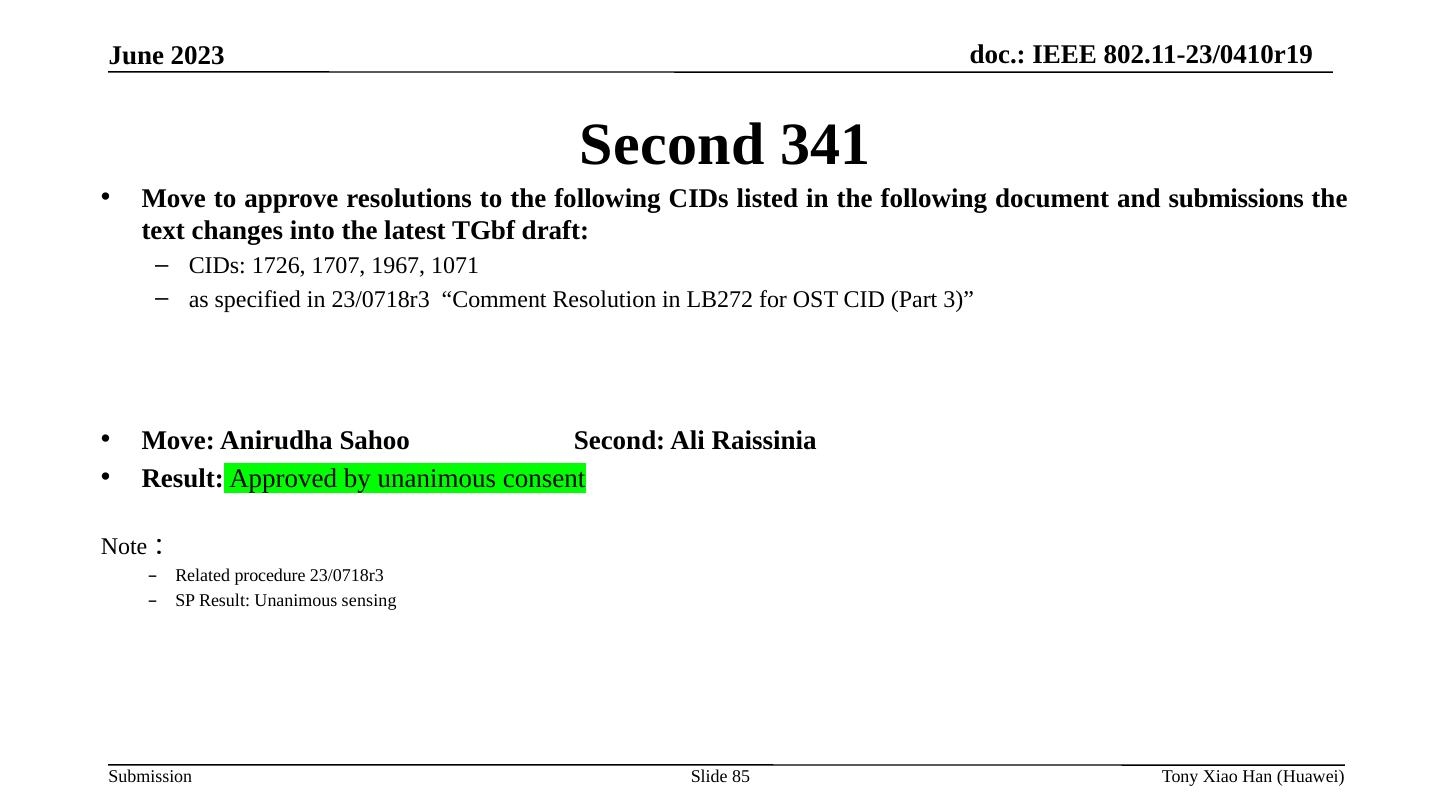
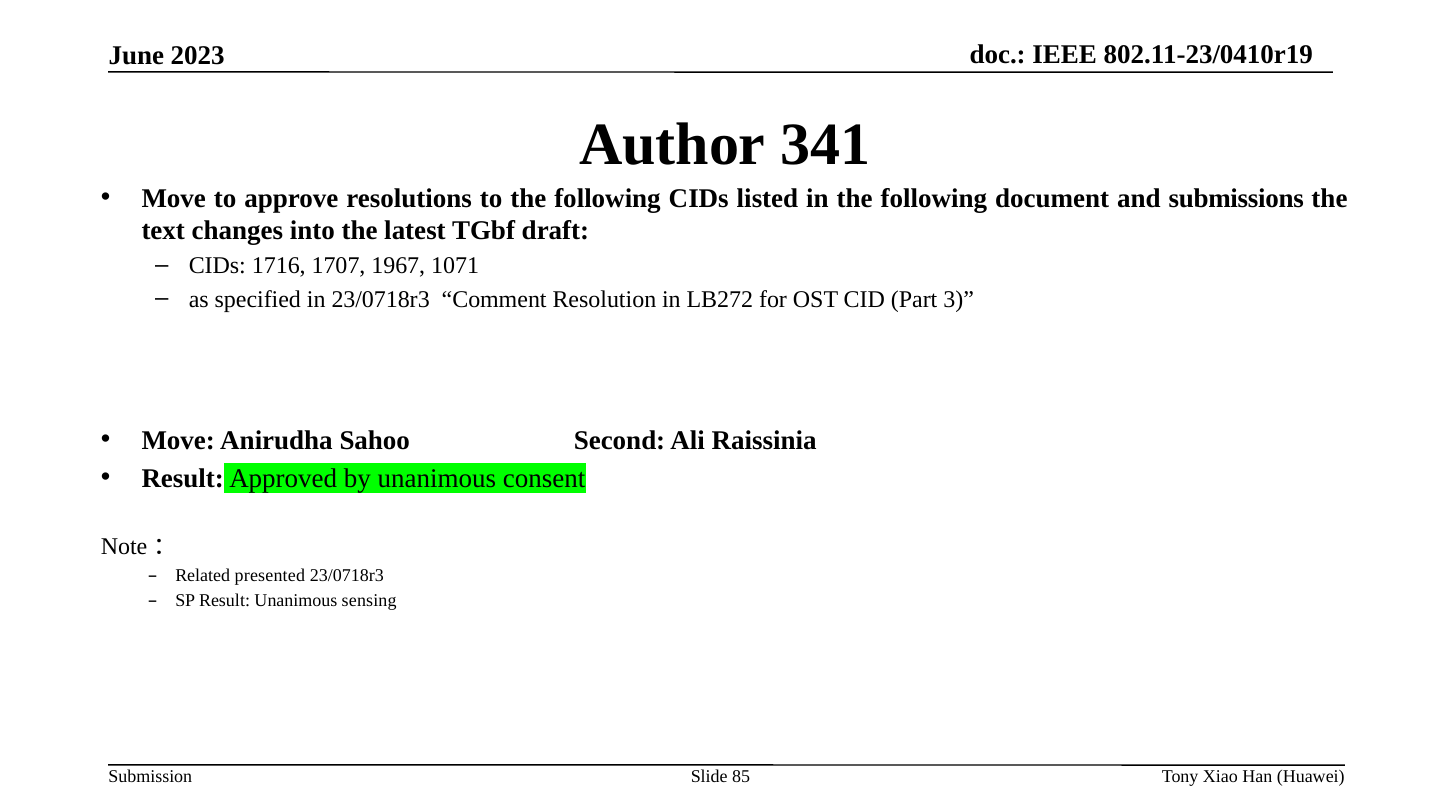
Second: Second -> Author (672, 145)
1726: 1726 -> 1716 (279, 266)
procedure: procedure -> presented (270, 576)
